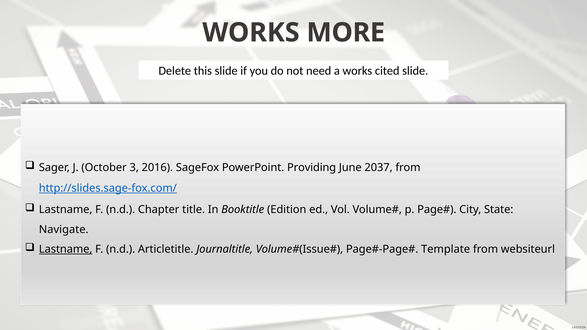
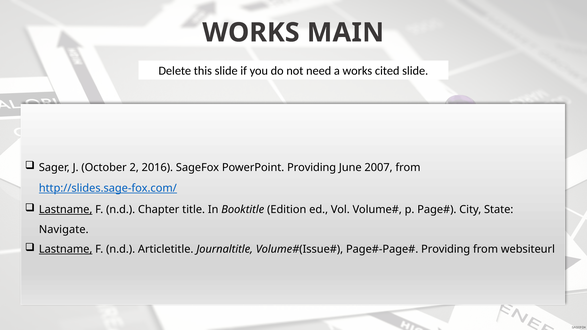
MORE: MORE -> MAIN (345, 33)
3: 3 -> 2 (134, 168)
2037: 2037 -> 2007 (379, 168)
Lastname underline: none -> present (66, 210)
Template: Template -> Providing (446, 249)
